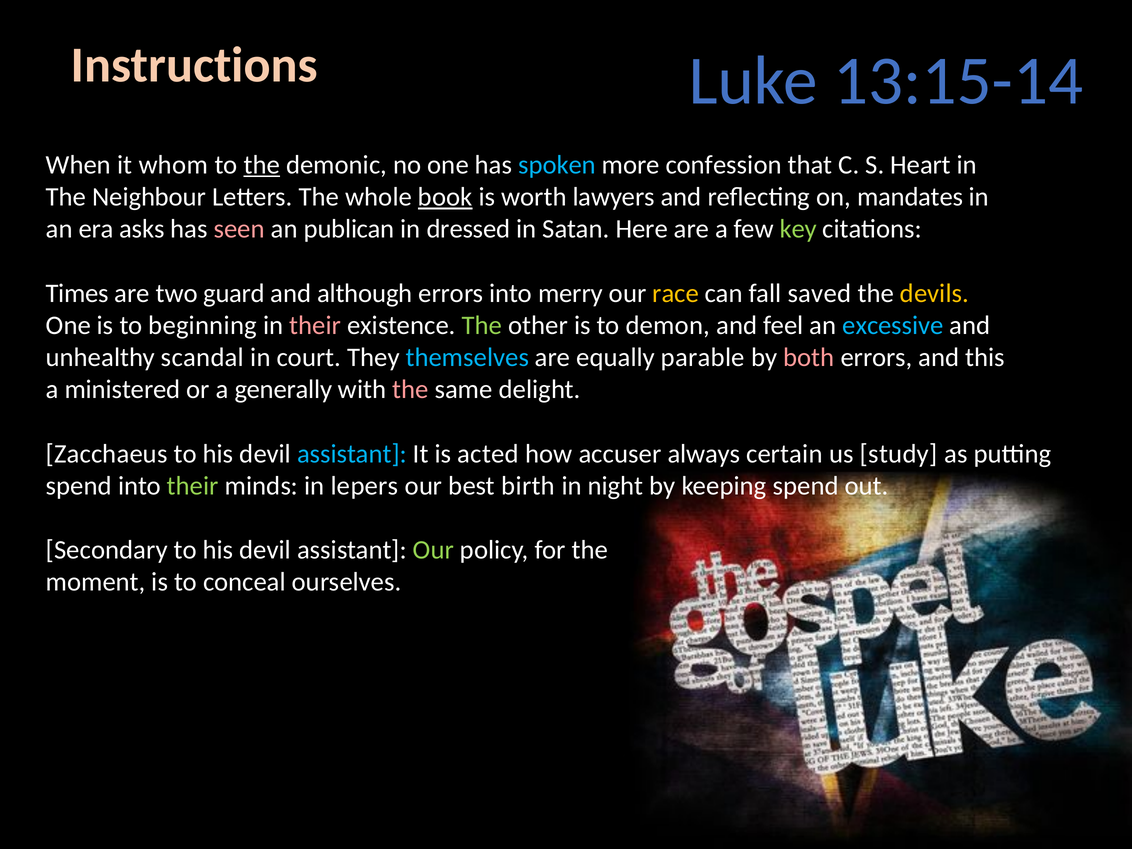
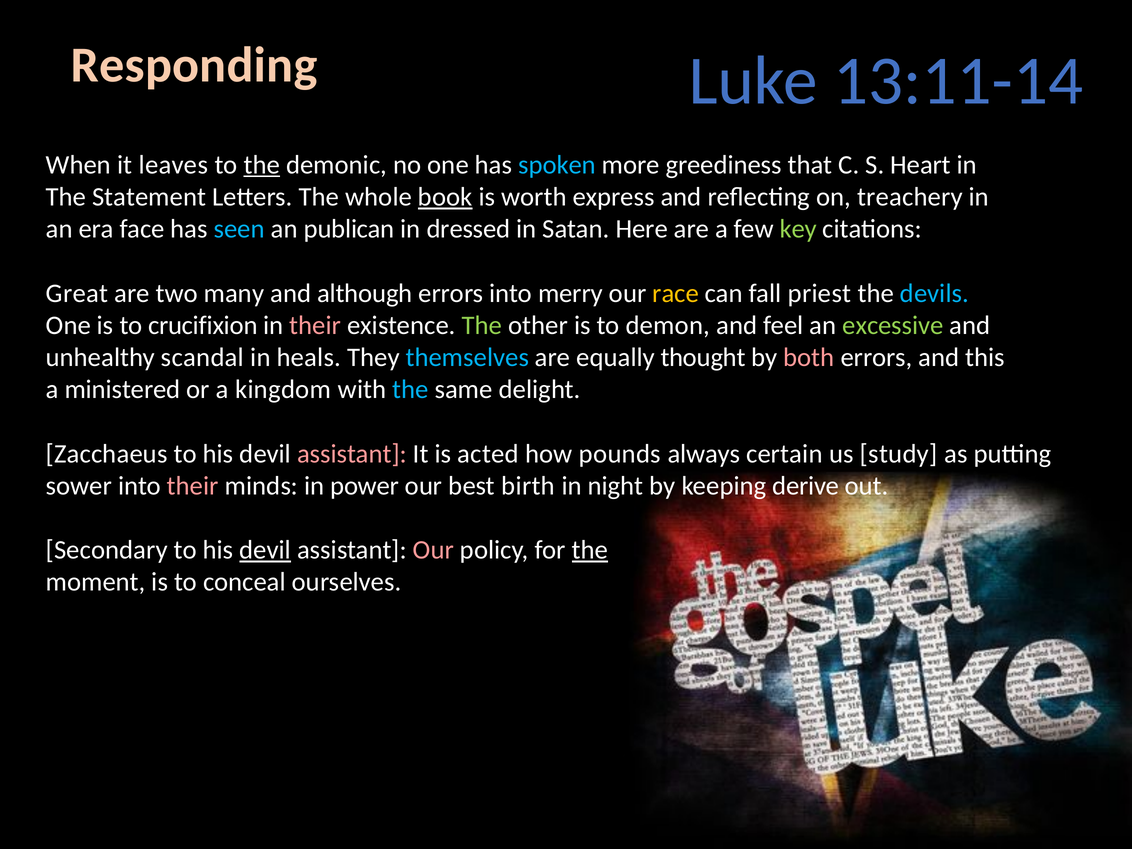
Instructions: Instructions -> Responding (194, 65)
13:15-14: 13:15-14 -> 13:11-14 (958, 81)
whom: whom -> leaves (173, 165)
confession: confession -> greediness (724, 165)
Neighbour: Neighbour -> Statement (149, 197)
lawyers: lawyers -> express (614, 197)
mandates: mandates -> treachery (910, 197)
asks: asks -> face (142, 229)
seen colour: pink -> light blue (239, 229)
Times: Times -> Great (77, 293)
guard: guard -> many (234, 293)
saved: saved -> priest (819, 293)
devils colour: yellow -> light blue (934, 293)
beginning: beginning -> crucifixion (203, 325)
excessive colour: light blue -> light green (893, 325)
court: court -> heals (309, 357)
parable: parable -> thought (703, 357)
generally: generally -> kingdom (283, 390)
the colour: pink -> light blue (411, 390)
assistant colour: light blue -> pink (352, 454)
accuser: accuser -> pounds (620, 454)
spend: spend -> sower (79, 486)
their colour: light green -> pink (193, 486)
lepers: lepers -> power (365, 486)
keeping spend: spend -> derive (806, 486)
devil underline: none -> present (265, 550)
Our colour: light green -> pink (433, 550)
the underline: none -> present (590, 550)
